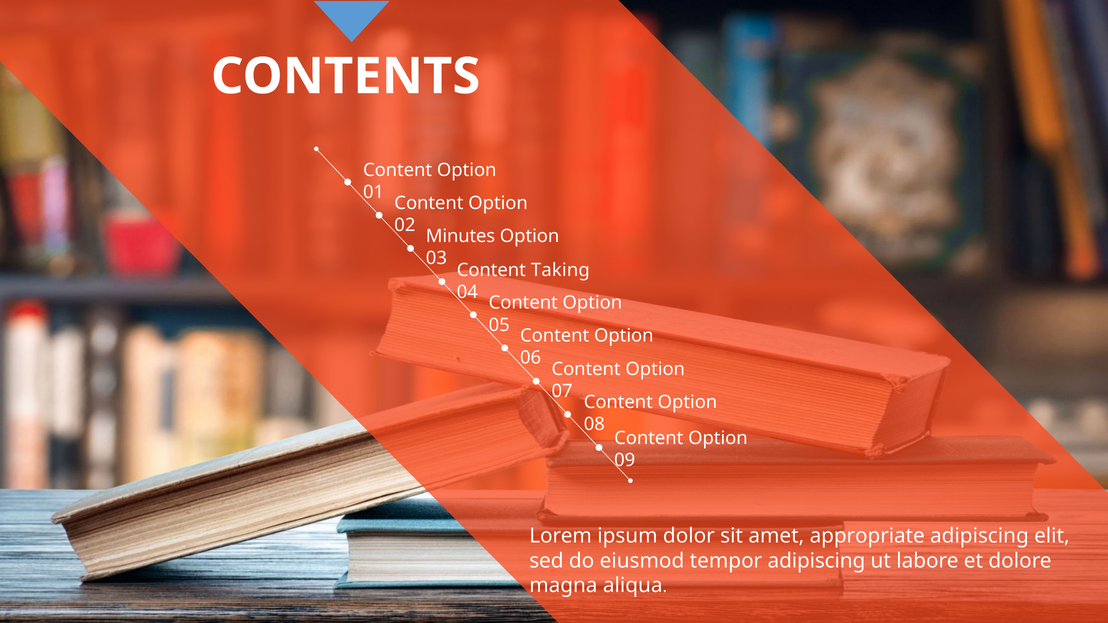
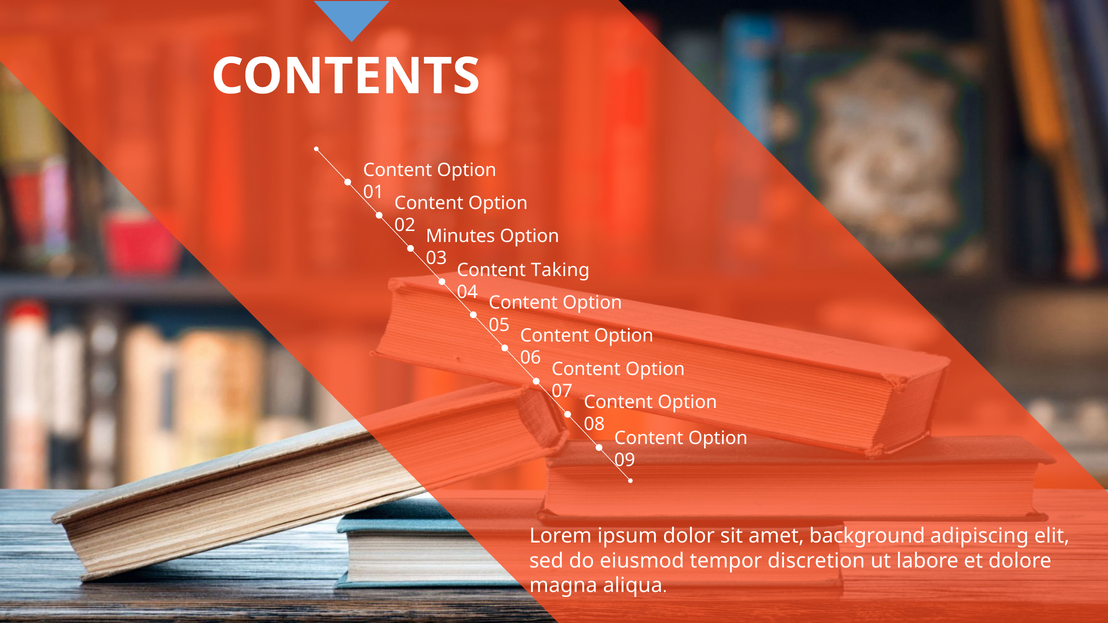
appropriate: appropriate -> background (867, 536)
tempor adipiscing: adipiscing -> discretion (816, 561)
